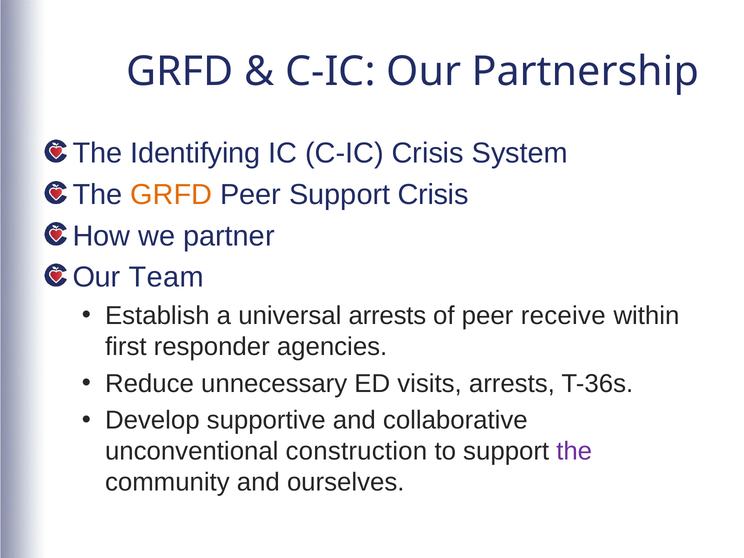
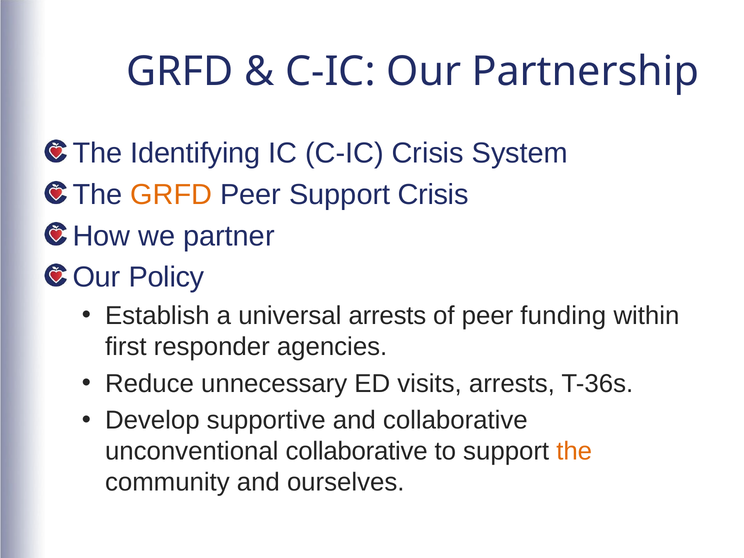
Team: Team -> Policy (167, 277)
receive: receive -> funding (563, 316)
unconventional construction: construction -> collaborative (357, 451)
the colour: purple -> orange (574, 451)
